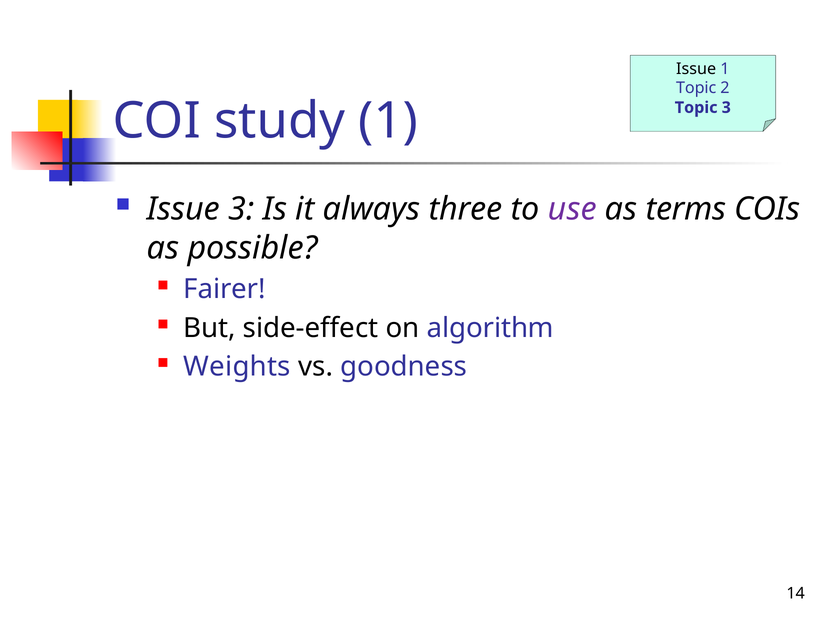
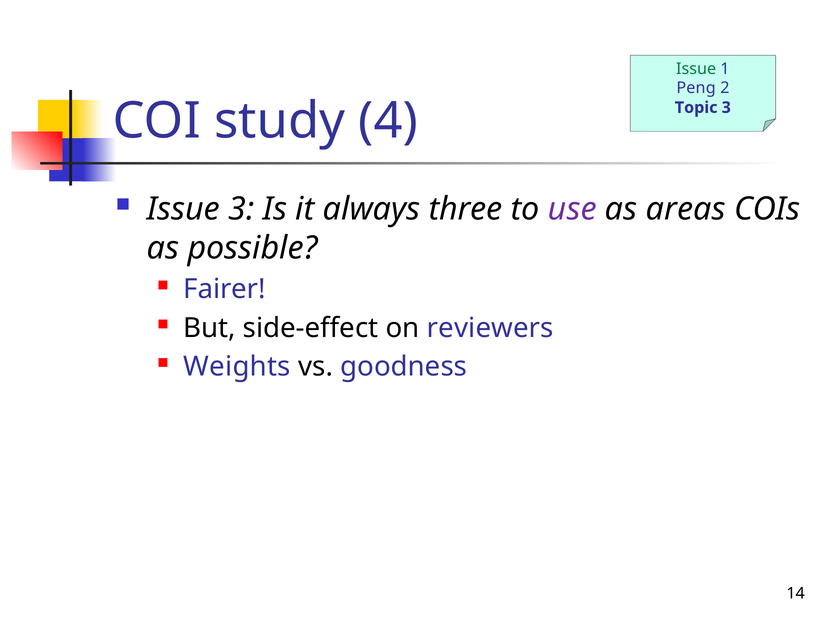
Issue colour: black -> green (696, 69)
Topic: Topic -> Peng (696, 88)
study 1: 1 -> 4 (388, 121)
terms: terms -> areas (686, 209)
algorithm: algorithm -> reviewers (490, 328)
